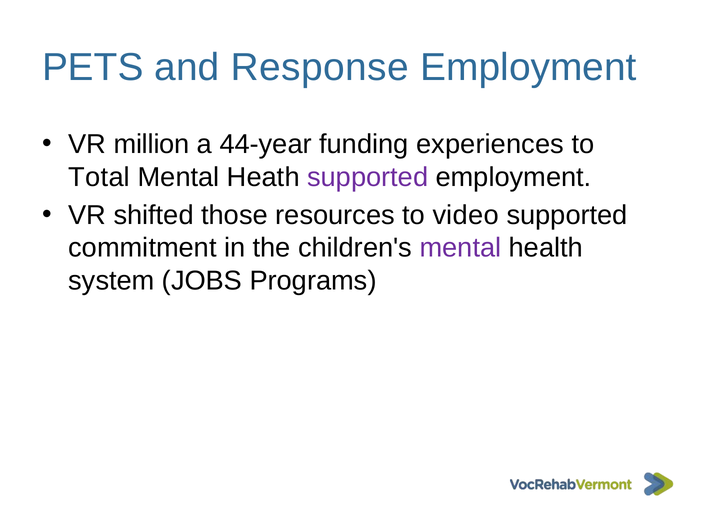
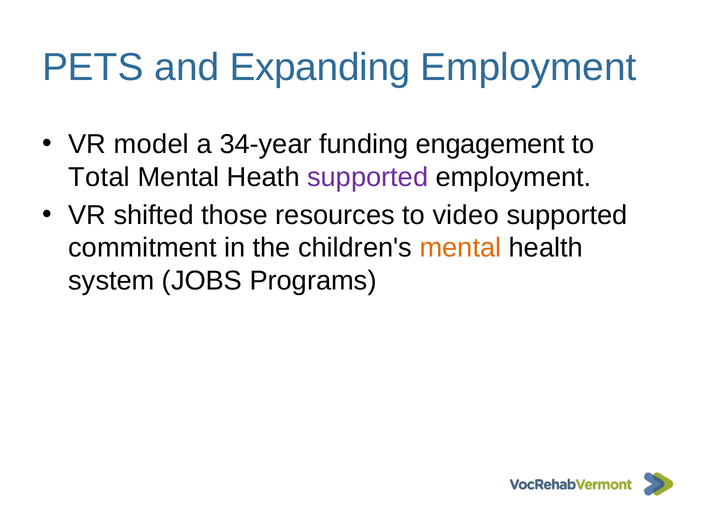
Response: Response -> Expanding (320, 68)
million: million -> model (151, 144)
44-year: 44-year -> 34-year (266, 144)
experiences: experiences -> engagement (490, 144)
mental colour: purple -> orange (460, 248)
